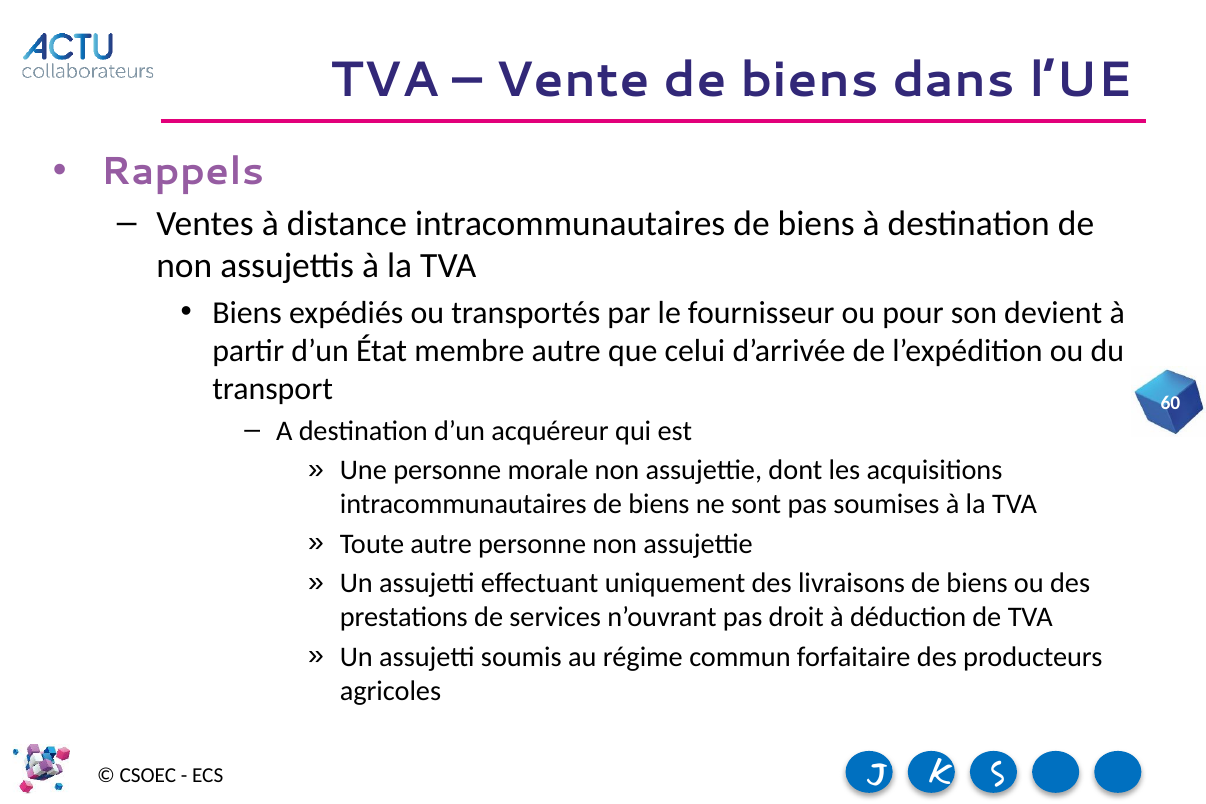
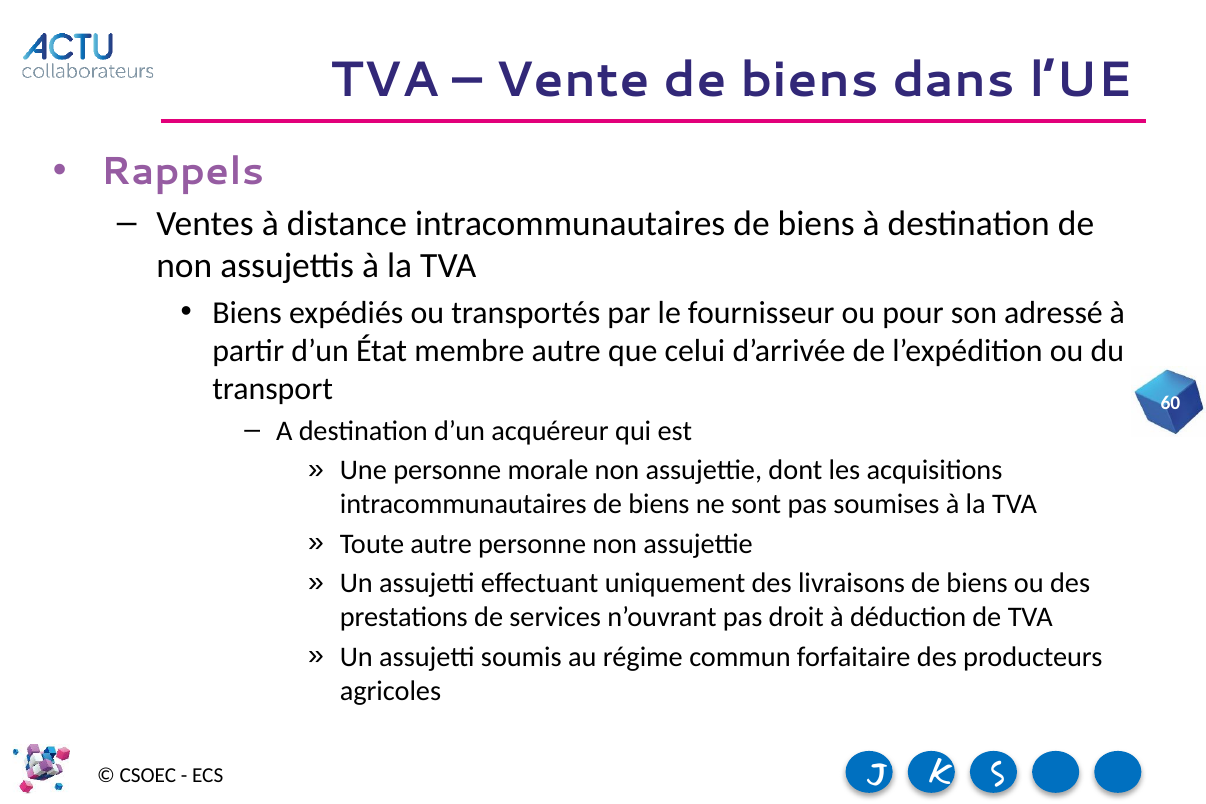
devient: devient -> adressé (1053, 313)
